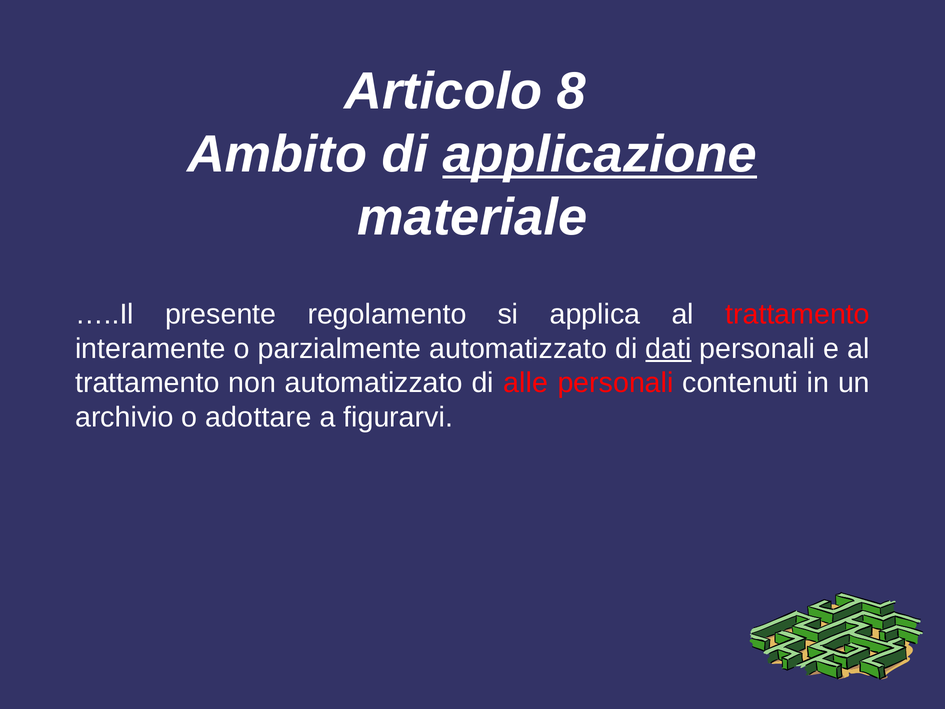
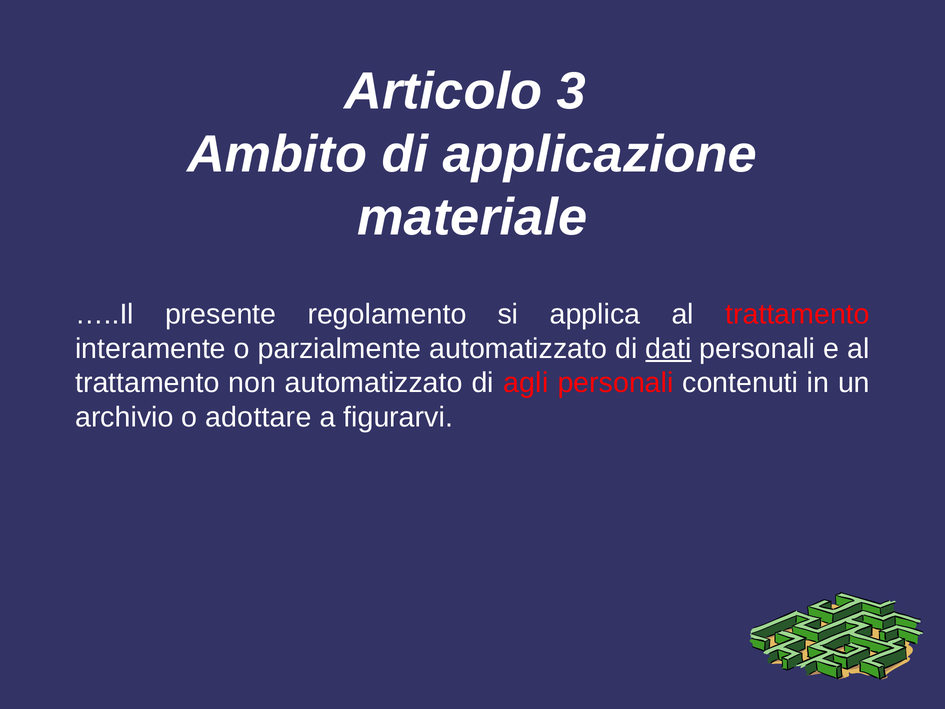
8: 8 -> 3 (571, 92)
applicazione underline: present -> none (600, 154)
alle: alle -> agli (526, 383)
